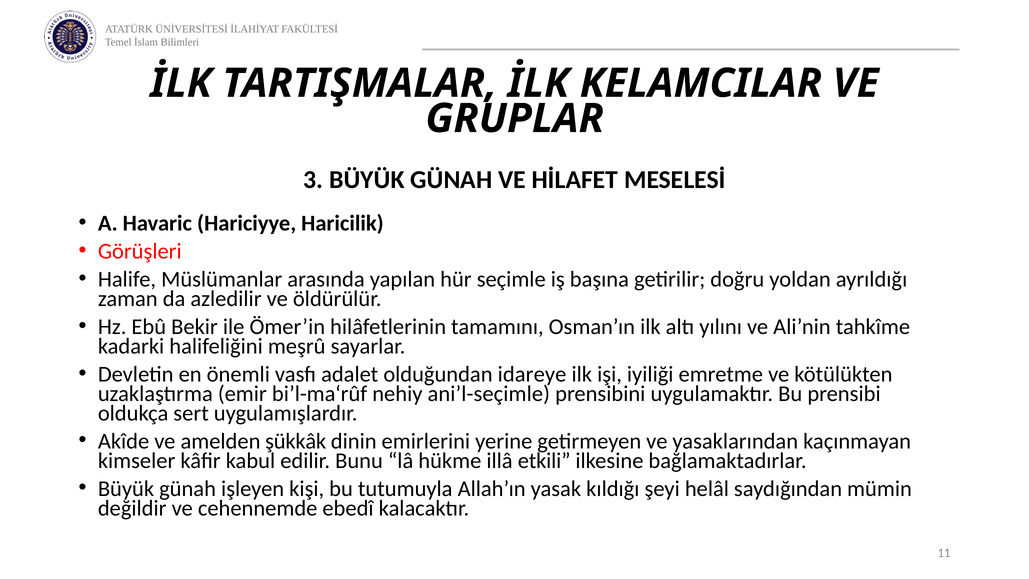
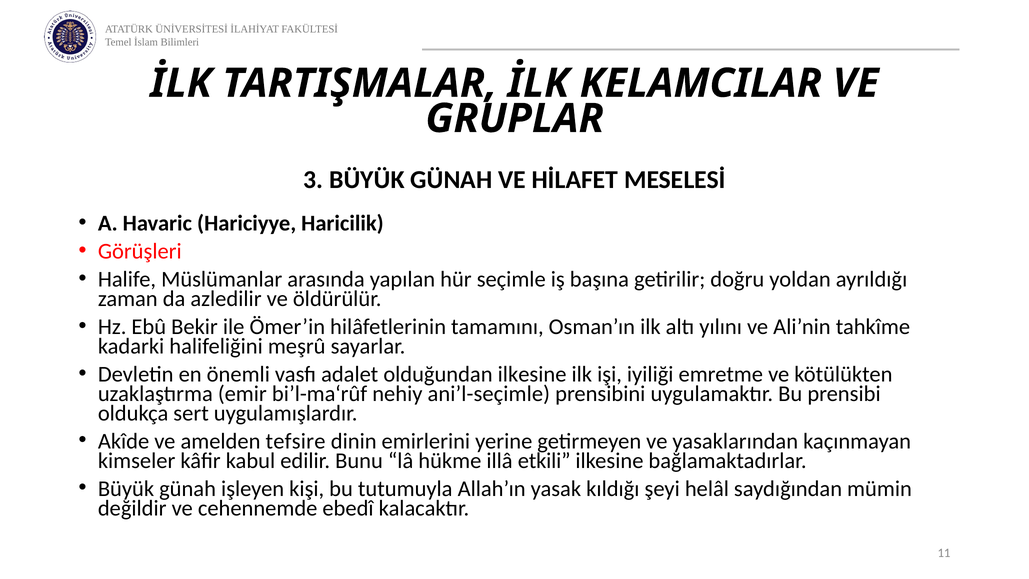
olduğundan idareye: idareye -> ilkesine (532, 374)
şükkâk: şükkâk -> tefsire (295, 441)
